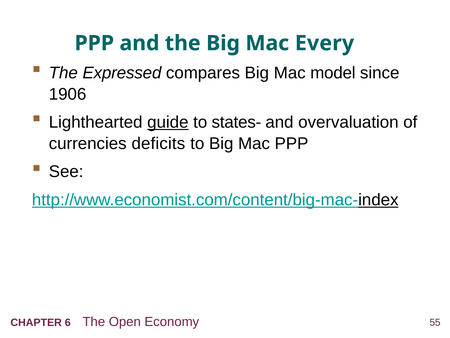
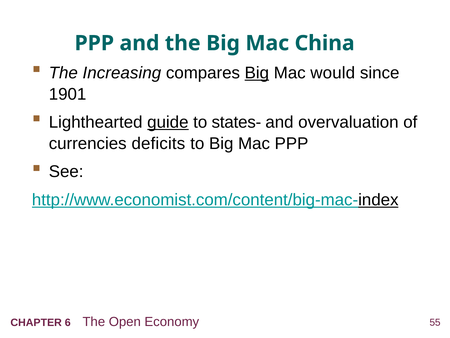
Every: Every -> China (325, 43)
Expressed: Expressed -> Increasing (122, 73)
Big underline: none -> present (257, 73)
model: model -> would (333, 73)
1906: 1906 -> 1901 (68, 94)
